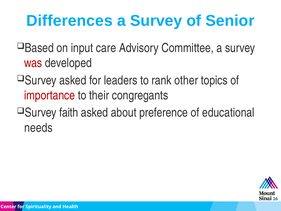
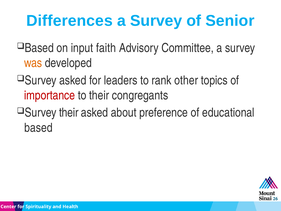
care: care -> faith (106, 48)
was colour: red -> orange (33, 63)
faith: faith -> their (69, 113)
needs: needs -> based (38, 128)
